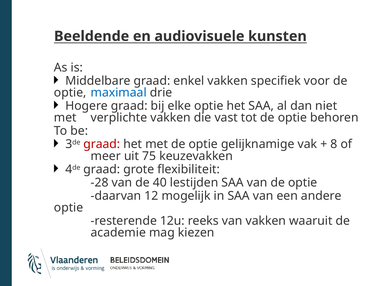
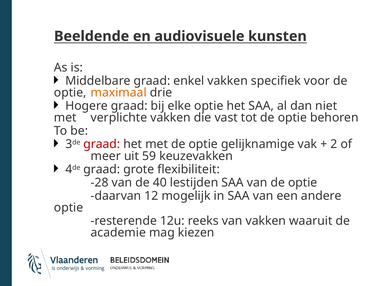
maximaal colour: blue -> orange (119, 93)
8: 8 -> 2 (334, 144)
75: 75 -> 59 (149, 156)
